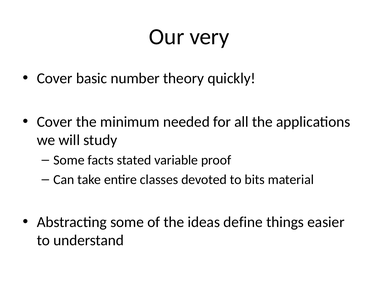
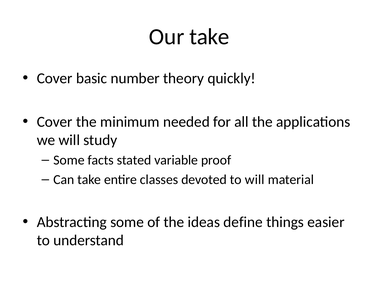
Our very: very -> take (209, 37)
to bits: bits -> will (255, 179)
